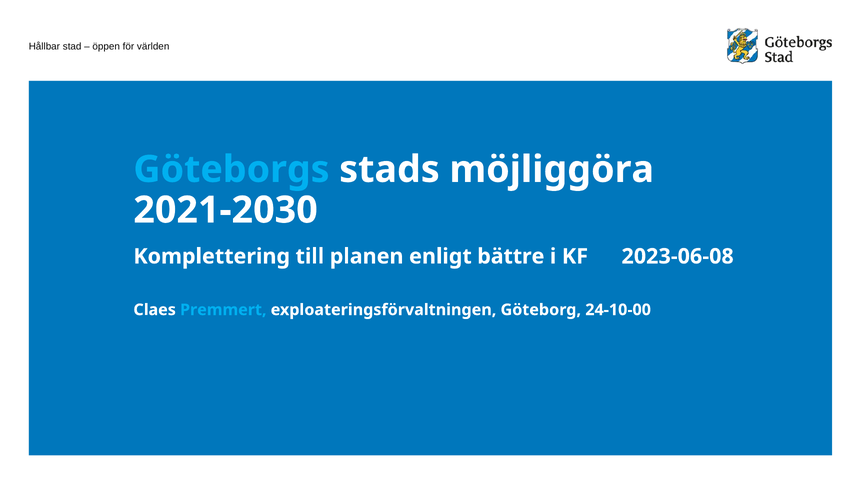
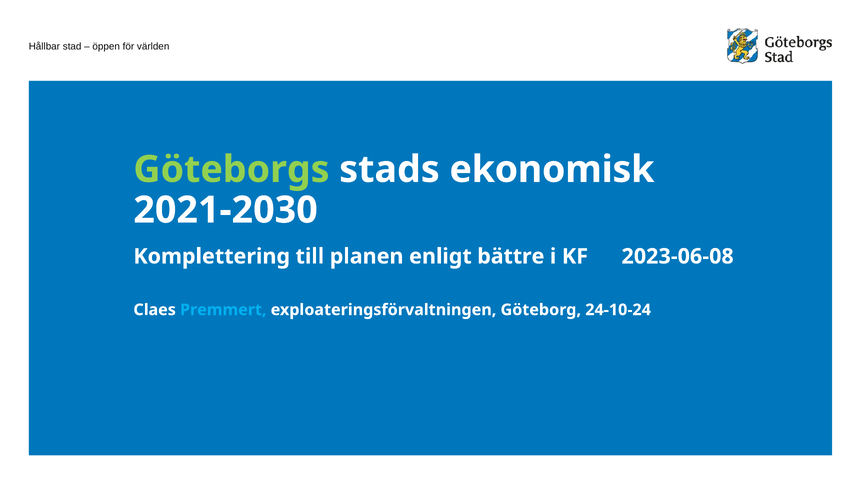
Göteborgs colour: light blue -> light green (231, 170)
möjliggöra: möjliggöra -> ekonomisk (552, 170)
24-10-00: 24-10-00 -> 24-10-24 (618, 310)
